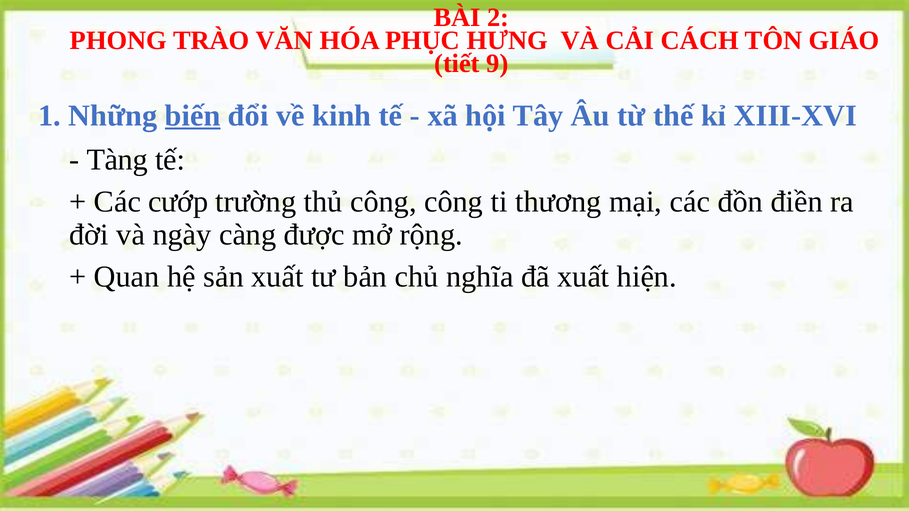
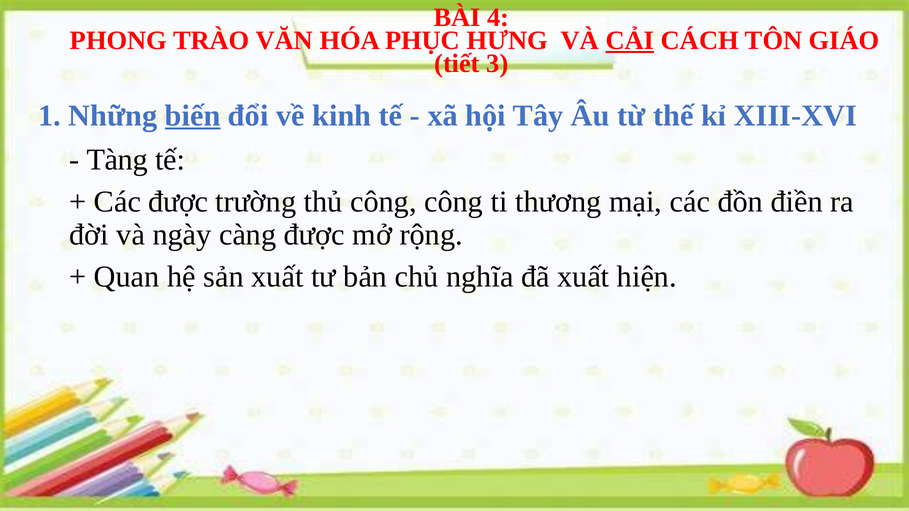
2: 2 -> 4 (498, 18)
CẢI underline: none -> present (630, 41)
9: 9 -> 3 (497, 64)
Các cướp: cướp -> được (178, 202)
